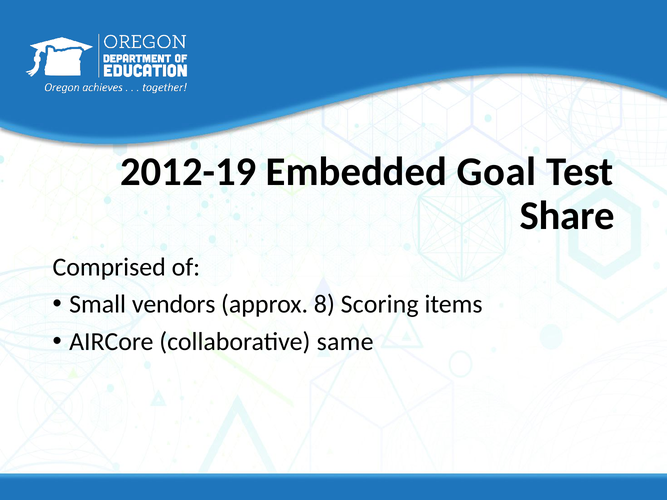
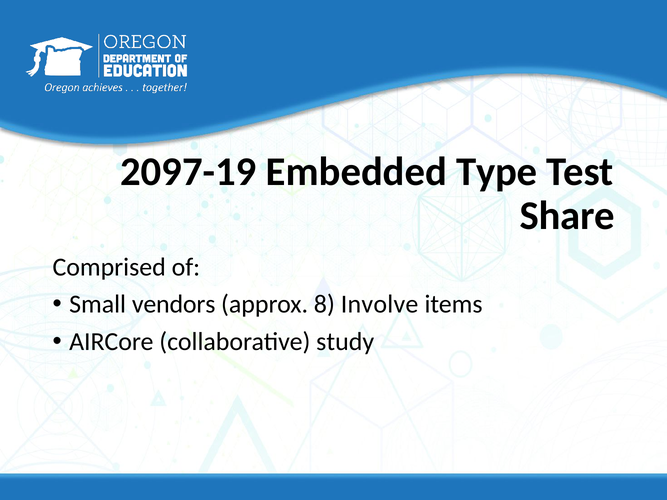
2012-19: 2012-19 -> 2097-19 (188, 172)
Goal: Goal -> Type (497, 172)
Scoring: Scoring -> Involve (380, 304)
same: same -> study (345, 342)
